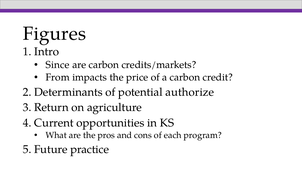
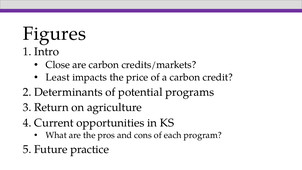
Since: Since -> Close (58, 65)
From: From -> Least (58, 77)
authorize: authorize -> programs (190, 92)
